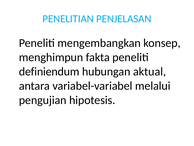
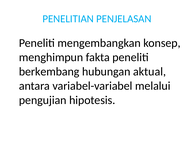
definiendum: definiendum -> berkembang (49, 71)
